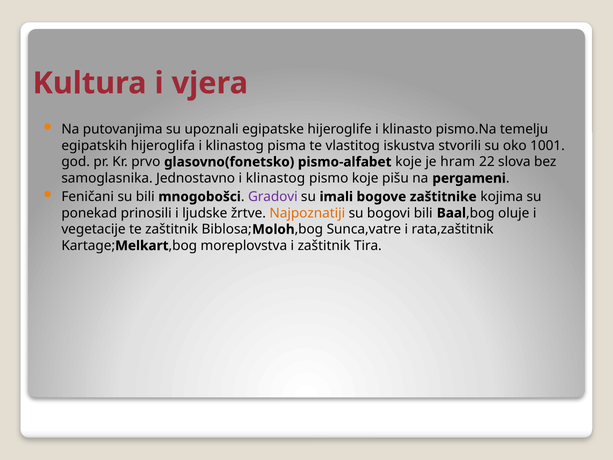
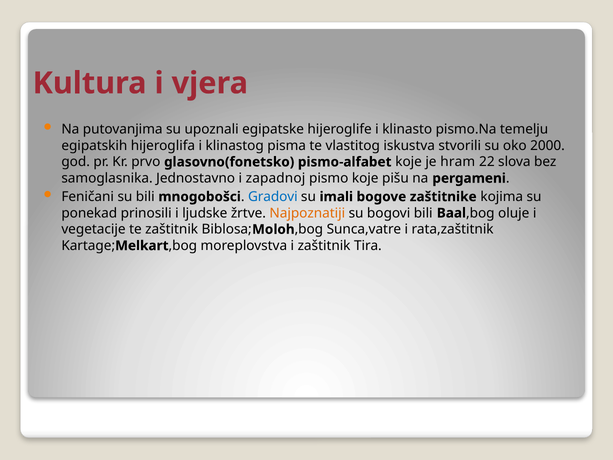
1001: 1001 -> 2000 (547, 146)
Jednostavno i klinastog: klinastog -> zapadnoj (276, 178)
Gradovi colour: purple -> blue (273, 197)
